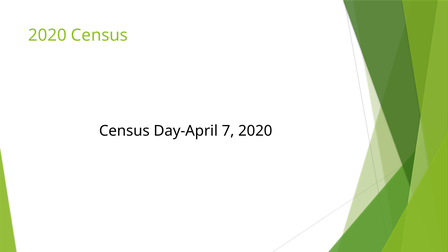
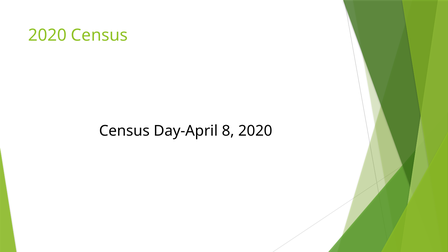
7: 7 -> 8 (228, 131)
